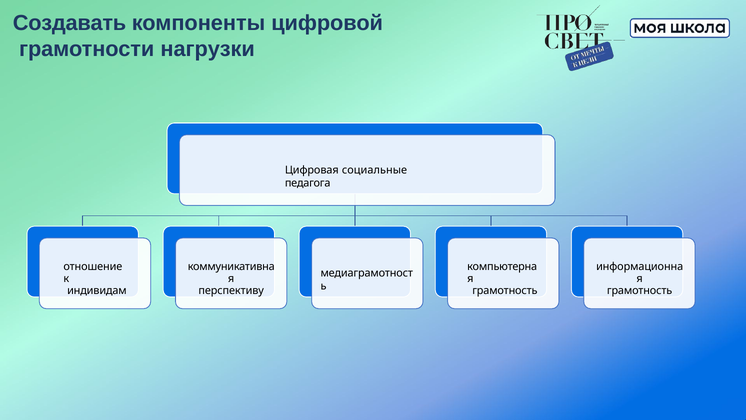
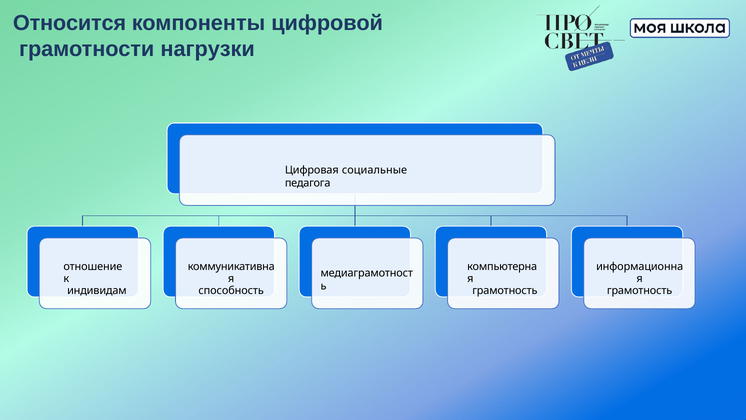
Создавать: Создавать -> Относится (70, 23)
перспективу: перспективу -> способность (231, 291)
